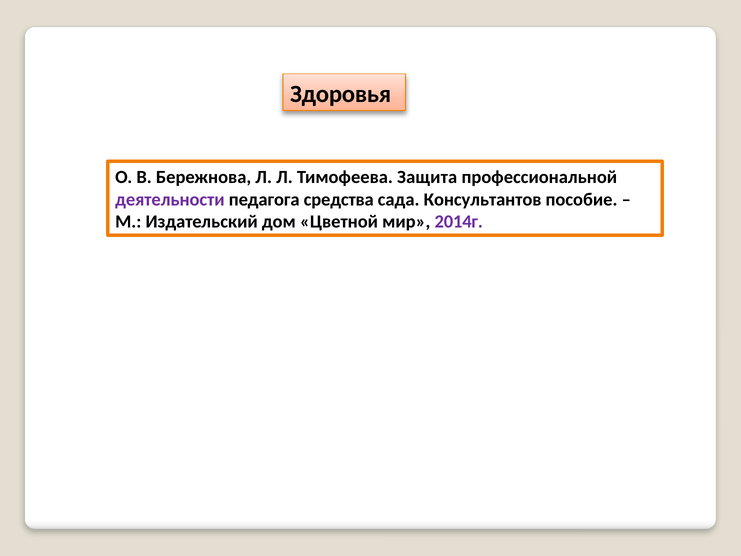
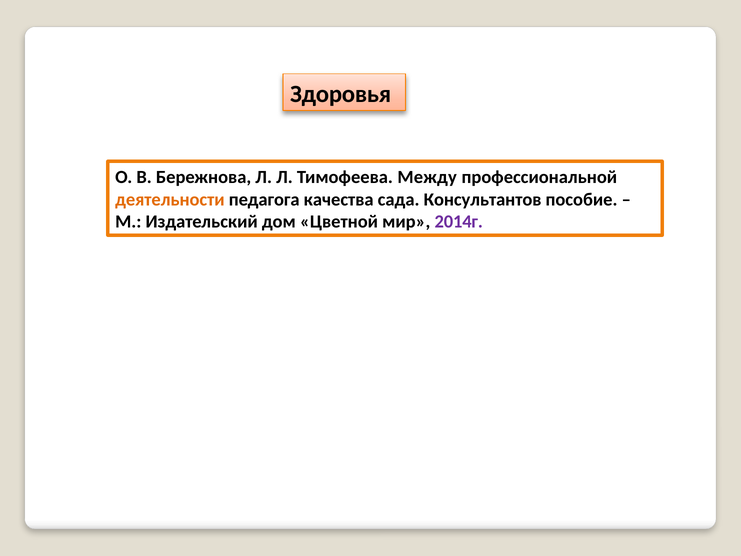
Защита: Защита -> Между (427, 177)
деятельности colour: purple -> orange (170, 199)
средства: средства -> качества (339, 199)
